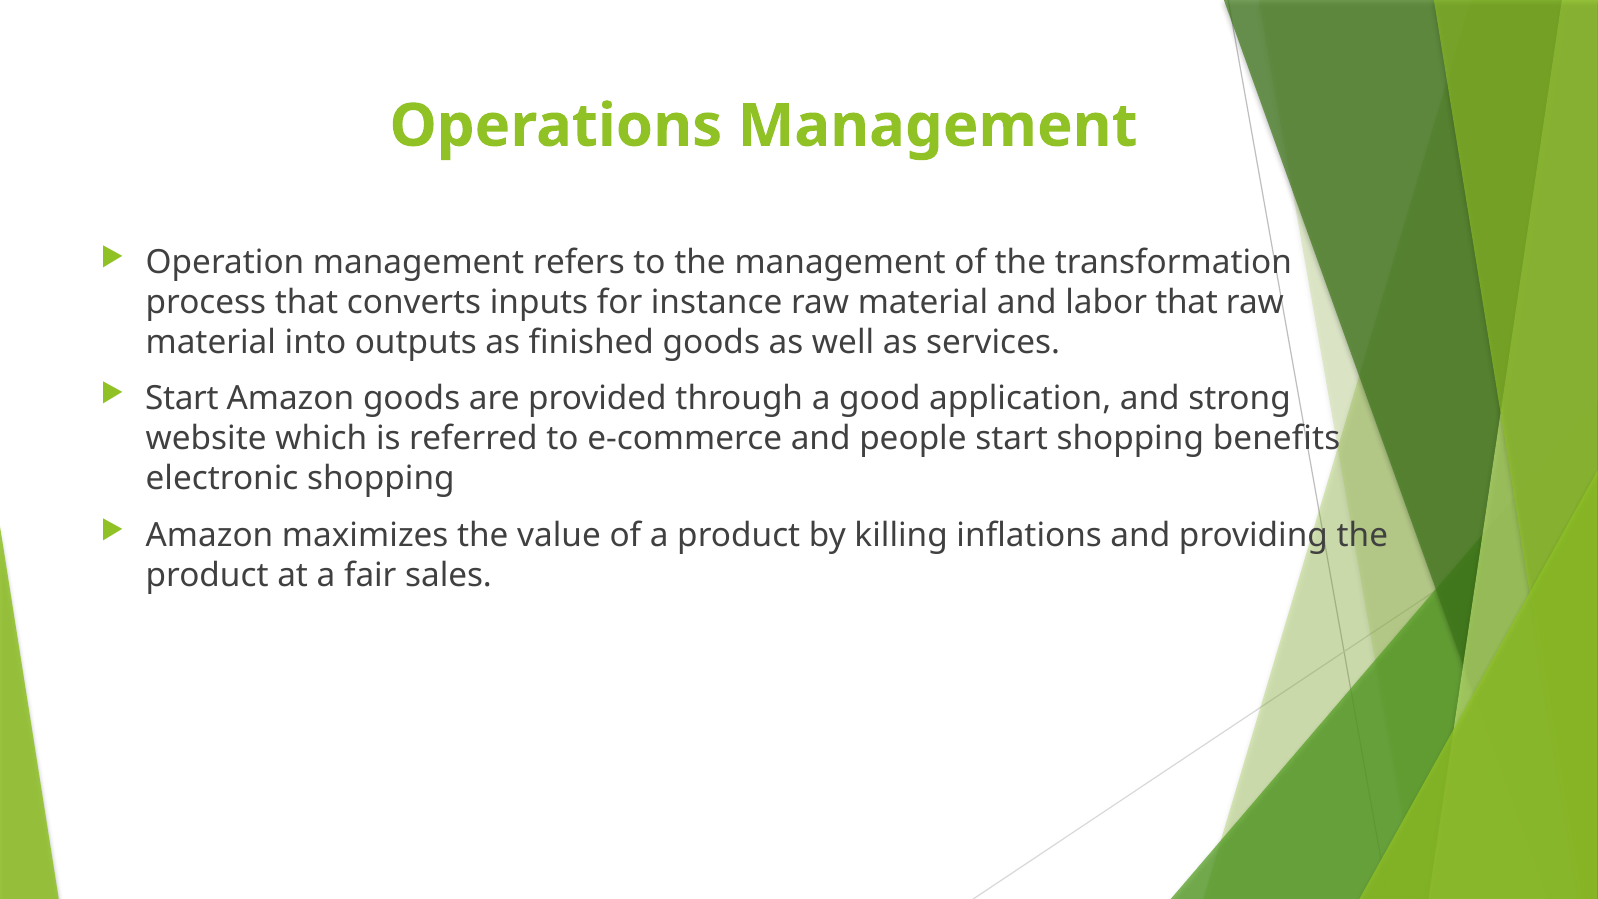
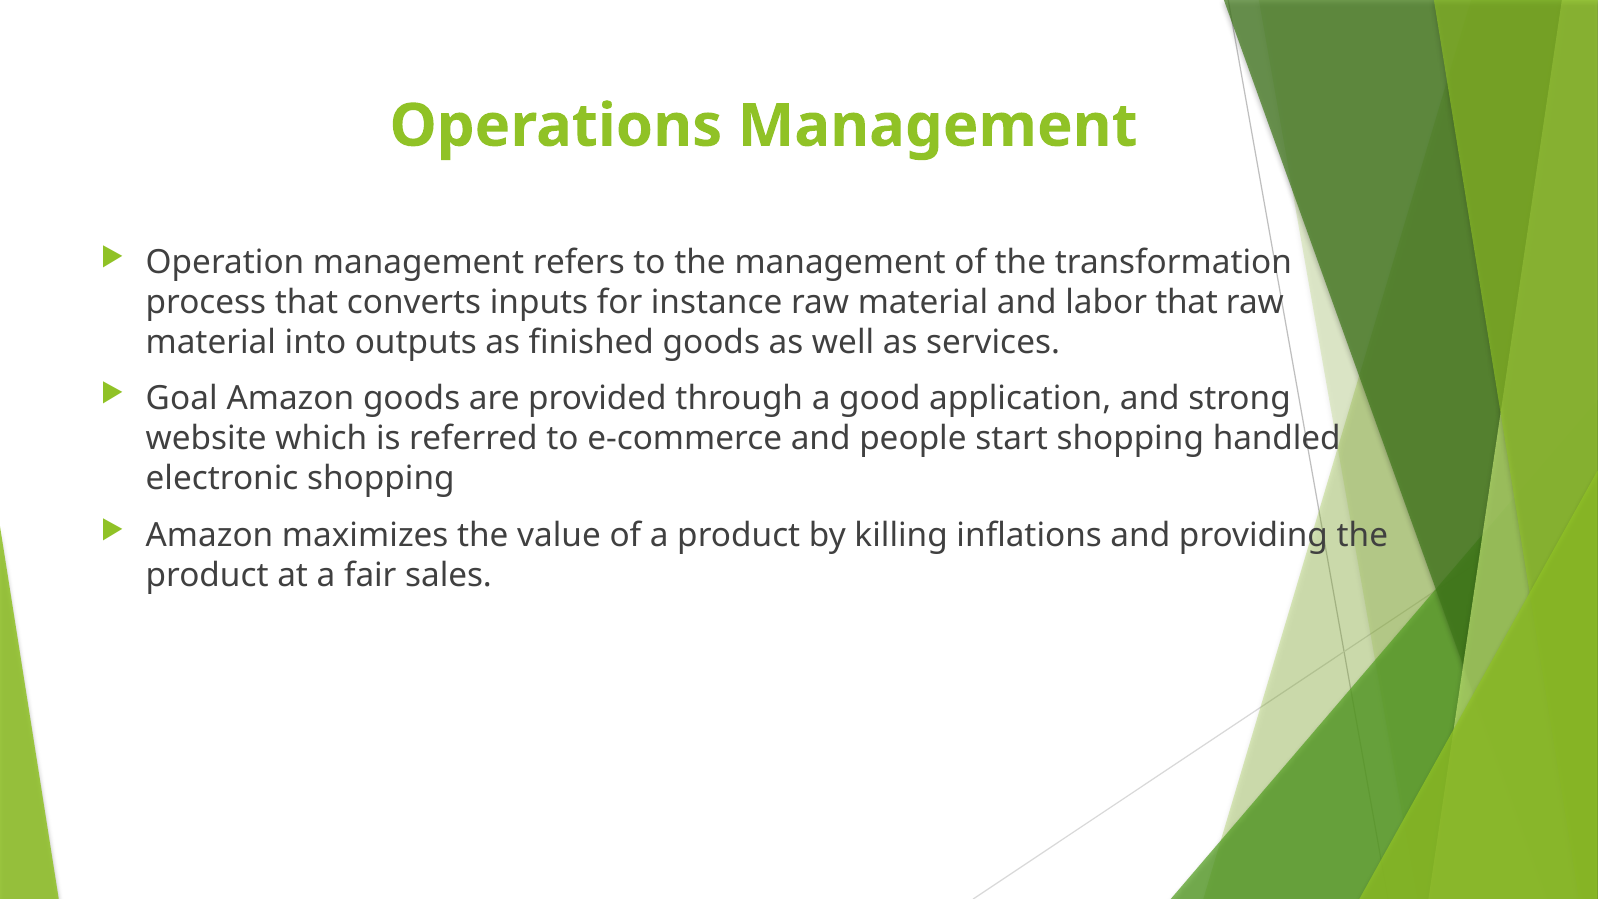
Start: Start -> Goal (182, 399)
benefits: benefits -> handled (1277, 439)
